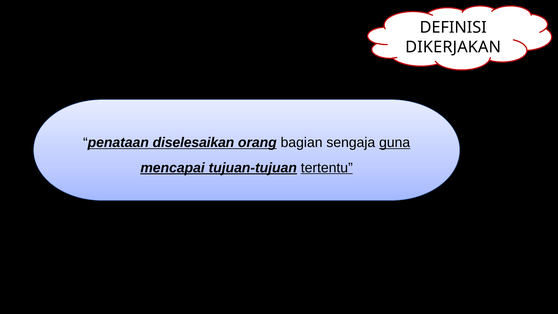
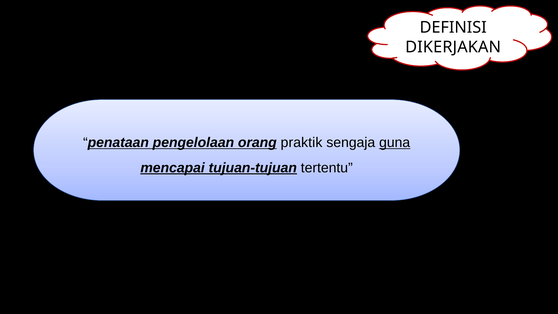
diselesaikan: diselesaikan -> pengelolaan (193, 143)
bagian: bagian -> praktik (302, 143)
tertentu underline: present -> none (327, 168)
